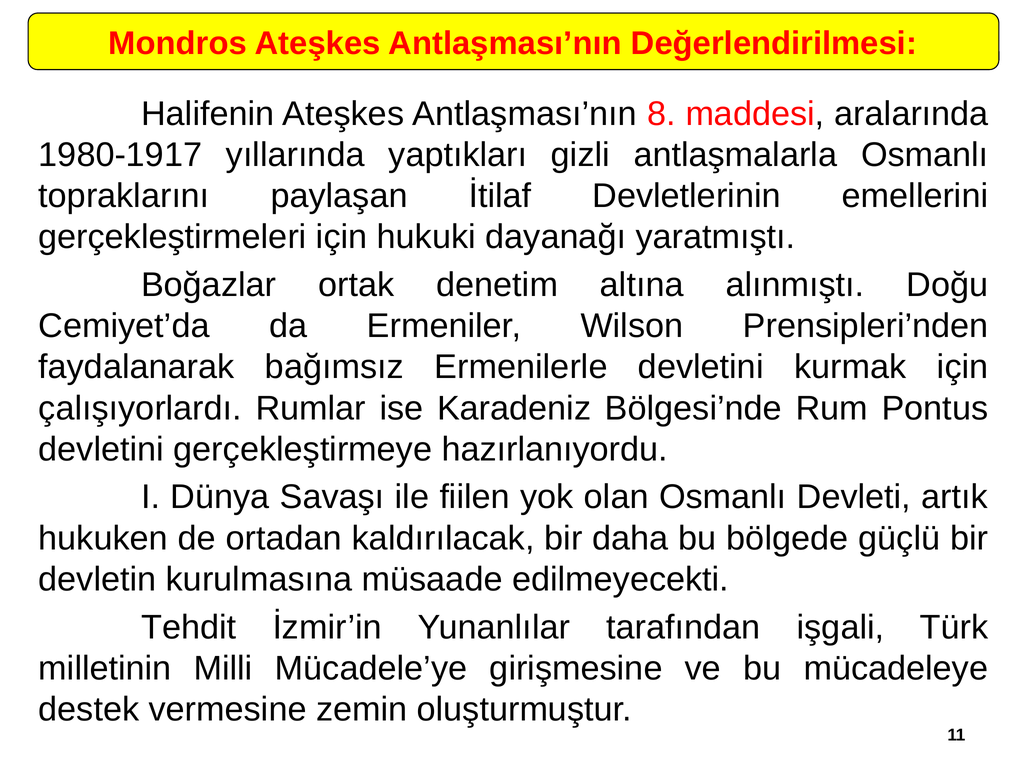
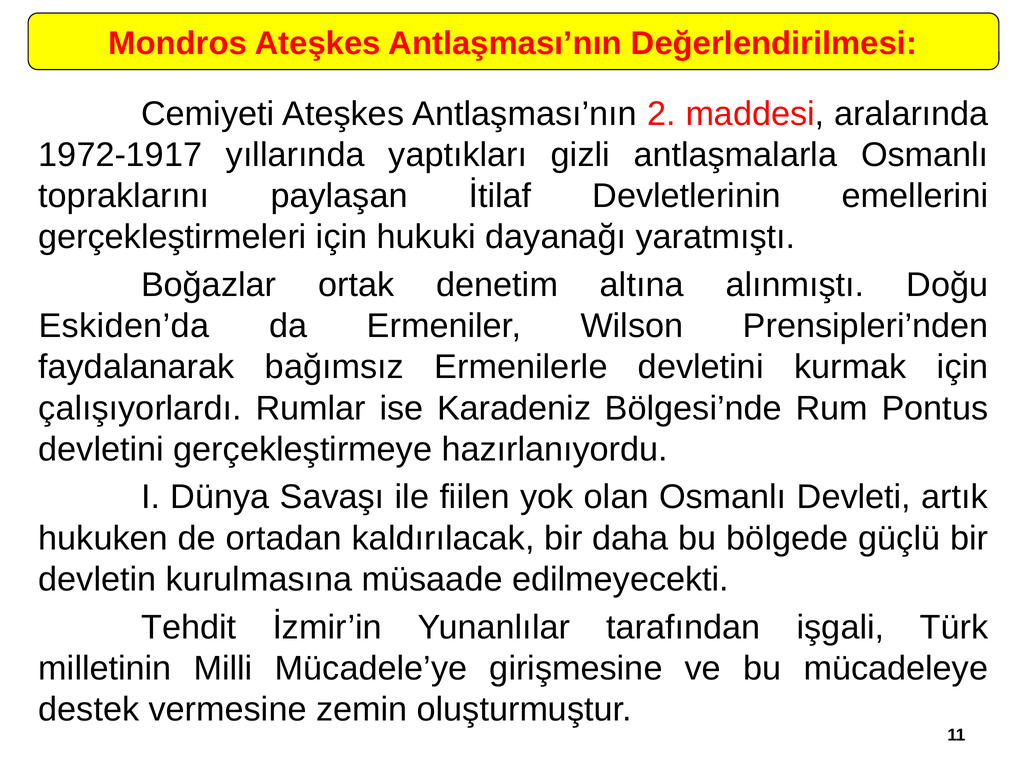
Halifenin: Halifenin -> Cemiyeti (208, 114)
8: 8 -> 2 (661, 114)
1980-1917: 1980-1917 -> 1972-1917 (120, 155)
Cemiyet’da: Cemiyet’da -> Eskiden’da (124, 326)
